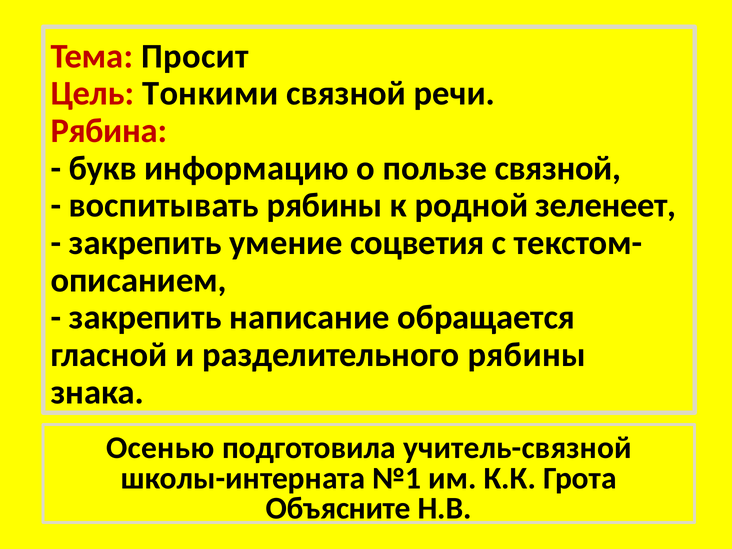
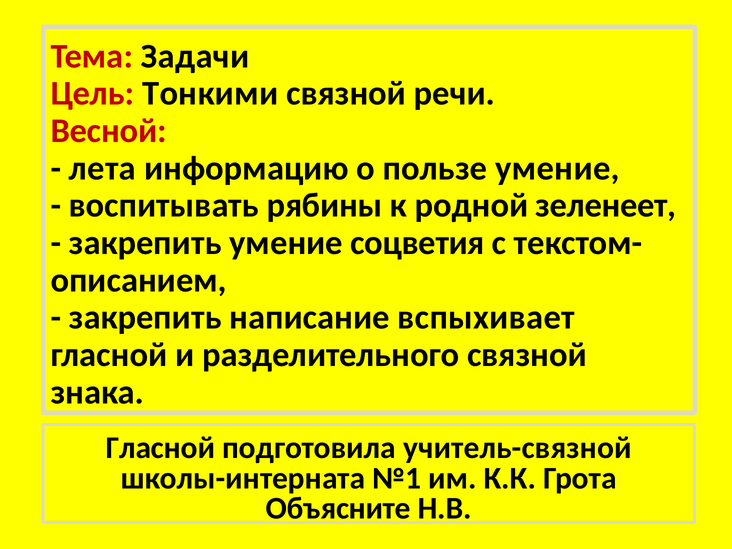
Просит: Просит -> Задачи (195, 56)
Рябина: Рябина -> Весной (109, 131)
букв: букв -> лета (102, 168)
пользе связной: связной -> умение (557, 168)
обращается: обращается -> вспыхивает (486, 318)
разделительного рябины: рябины -> связной (527, 355)
Осенью: Осенью -> Гласной (161, 448)
